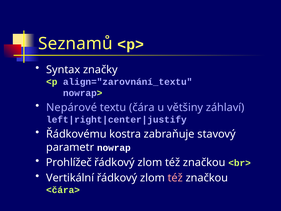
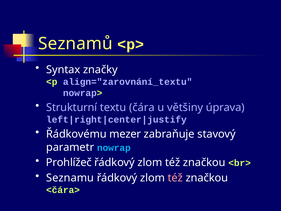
Nepárové: Nepárové -> Strukturní (72, 107)
záhlaví: záhlaví -> úprava (225, 107)
kostra: kostra -> mezer (125, 134)
nowrap colour: white -> light blue (114, 148)
Vertikální: Vertikální -> Seznamu (70, 178)
